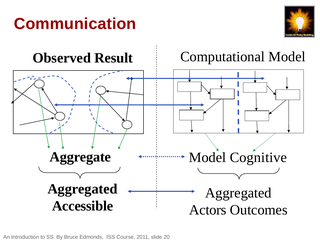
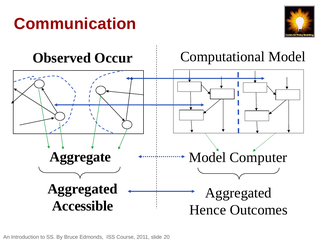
Result: Result -> Occur (114, 58)
Cognitive: Cognitive -> Computer (258, 157)
Actors: Actors -> Hence (208, 210)
